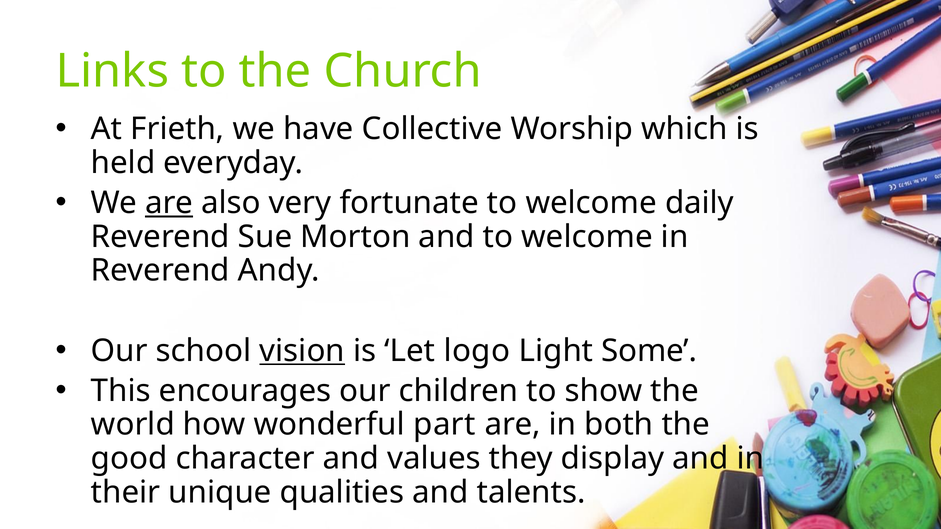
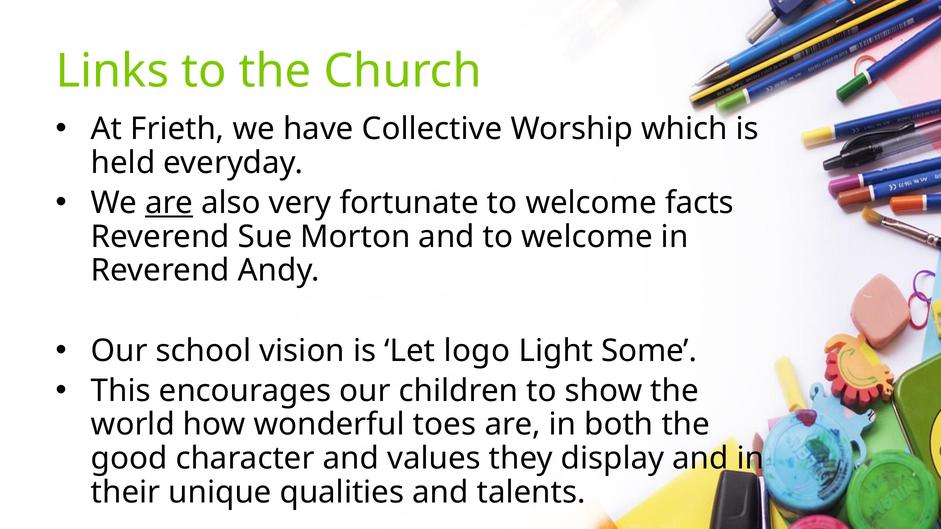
daily: daily -> facts (700, 203)
vision underline: present -> none (302, 351)
part: part -> toes (445, 425)
